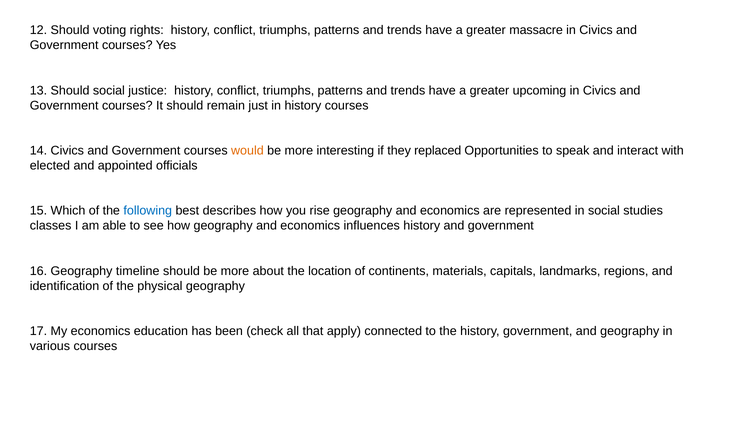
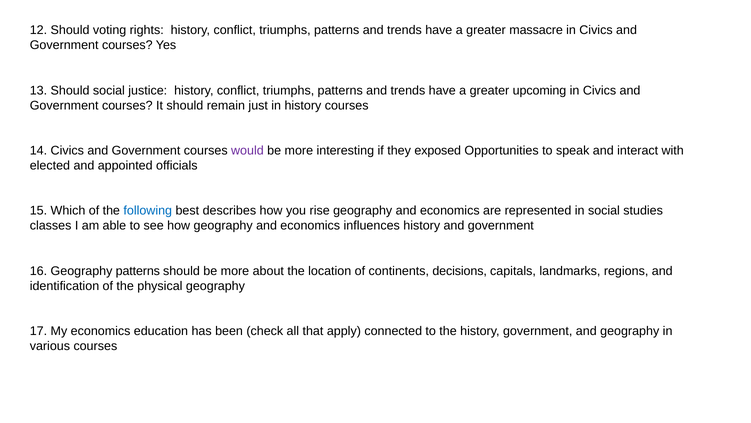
would colour: orange -> purple (247, 150)
replaced: replaced -> exposed (438, 150)
Geography timeline: timeline -> patterns (138, 271)
materials: materials -> decisions (460, 271)
